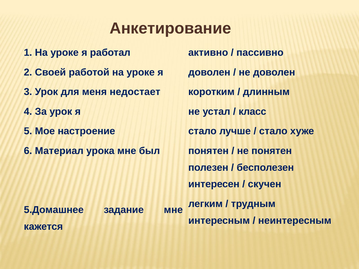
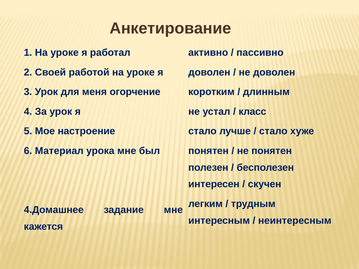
недостает: недостает -> огорчение (135, 92)
5.Домашнее: 5.Домашнее -> 4.Домашнее (54, 210)
